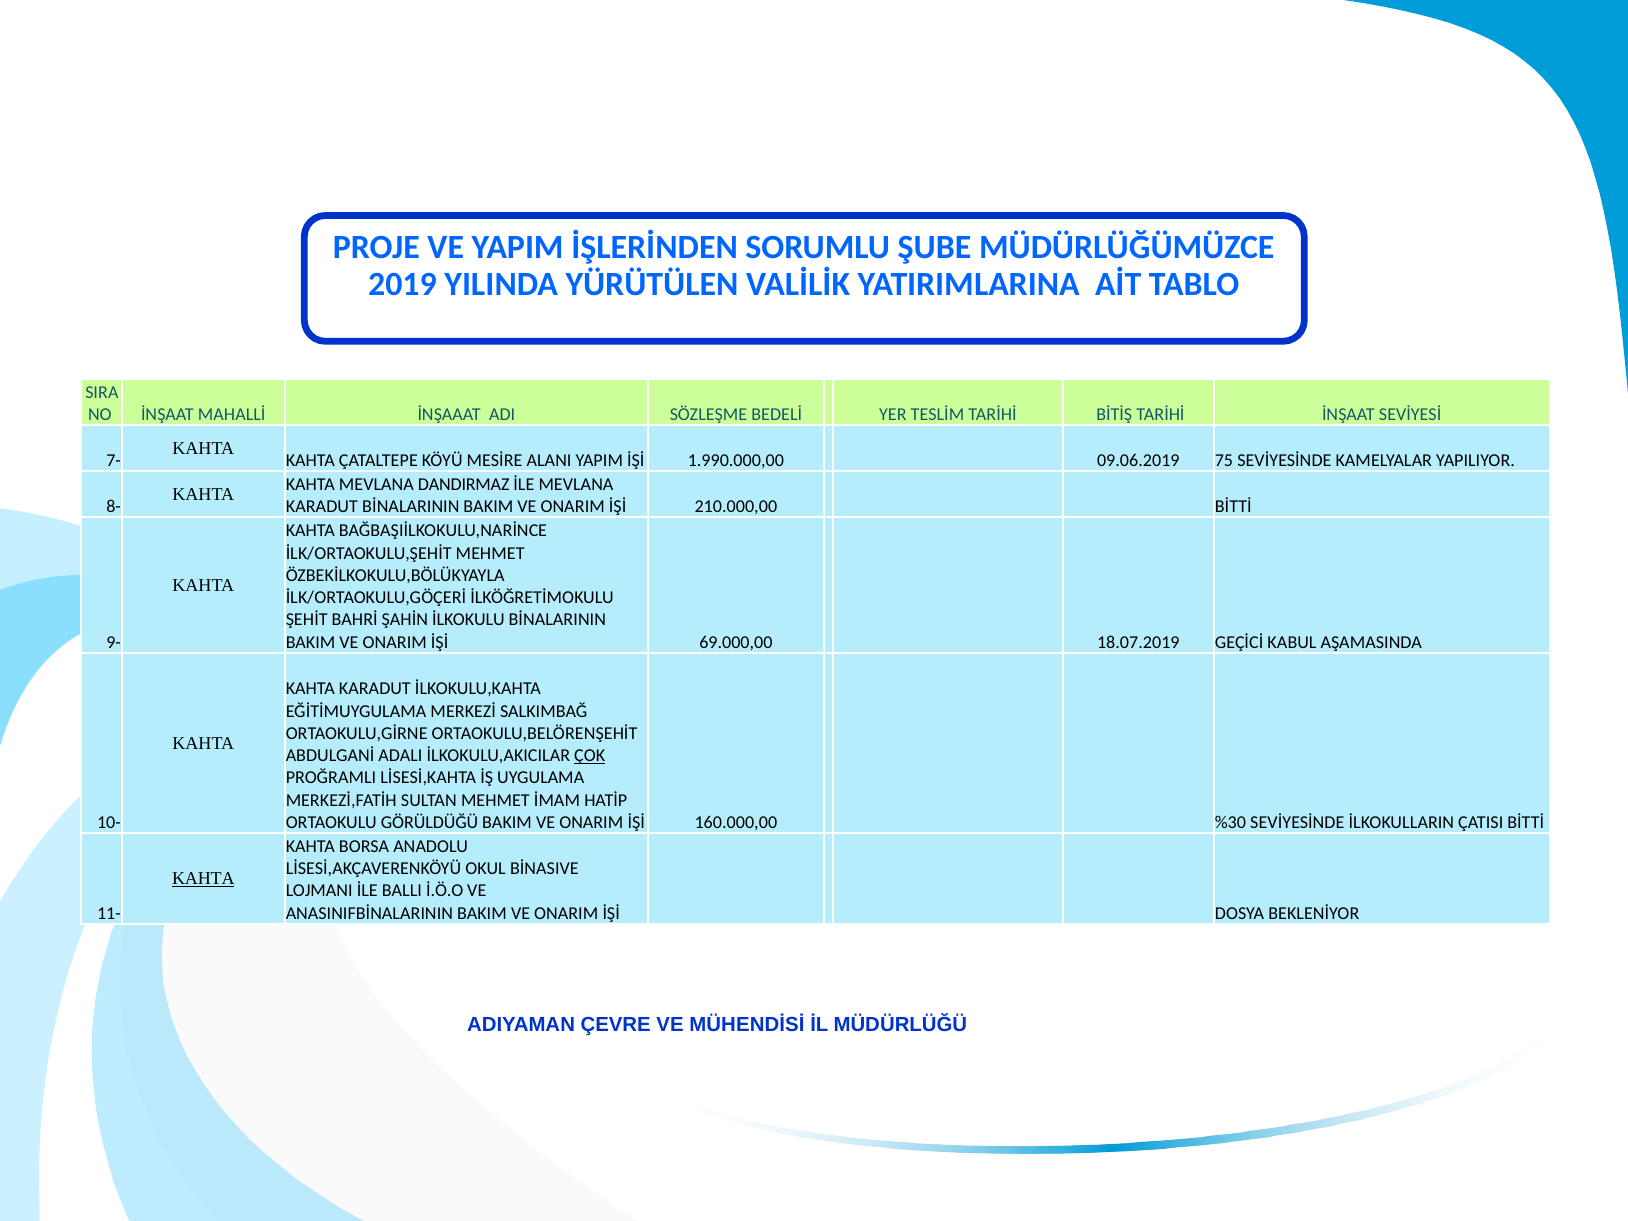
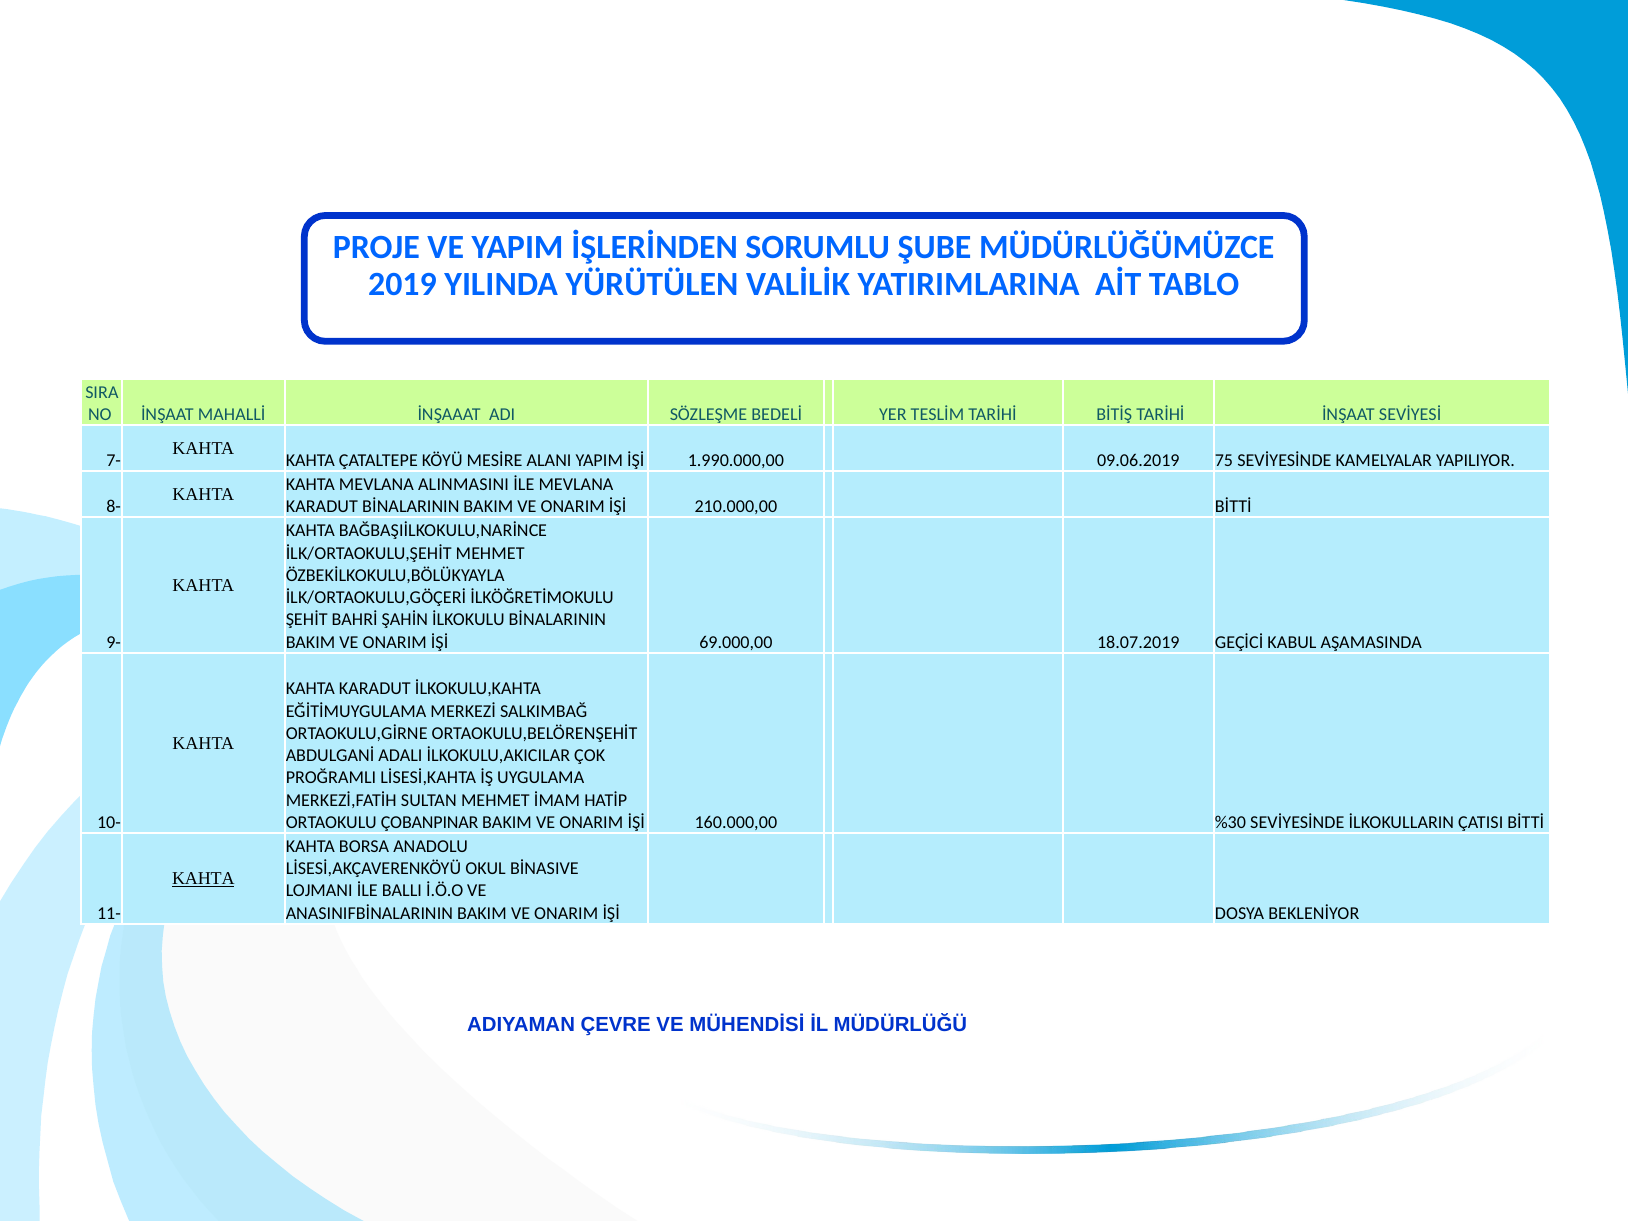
DANDIRMAZ: DANDIRMAZ -> ALINMASINI (463, 484)
ÇOK underline: present -> none (590, 756)
GÖRÜLDÜĞÜ: GÖRÜLDÜĞÜ -> ÇOBANPINAR (430, 822)
